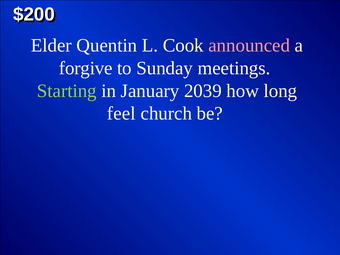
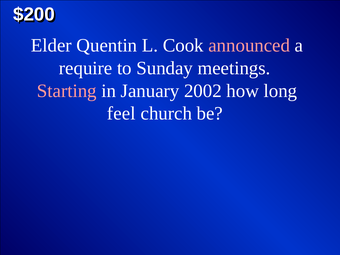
forgive: forgive -> require (86, 68)
Starting colour: light green -> pink (67, 91)
2039: 2039 -> 2002 (203, 91)
